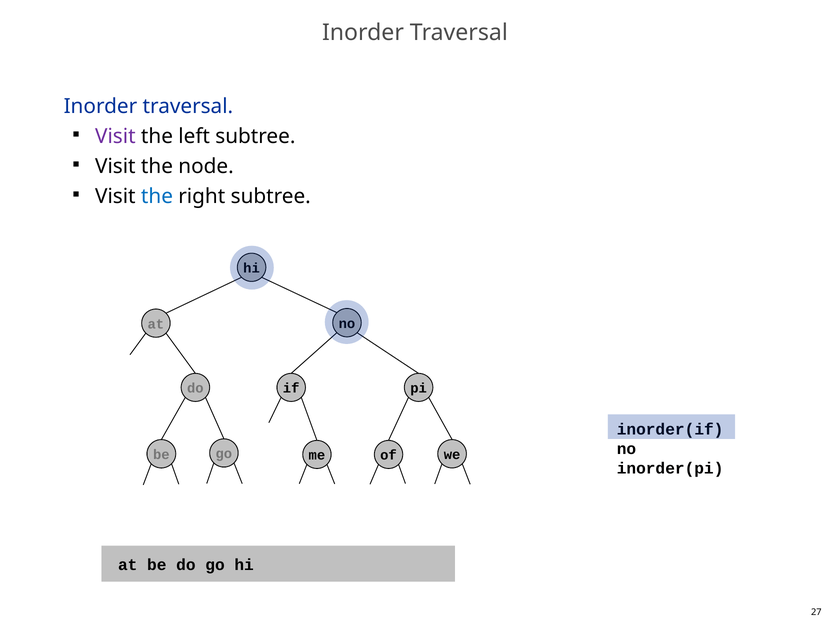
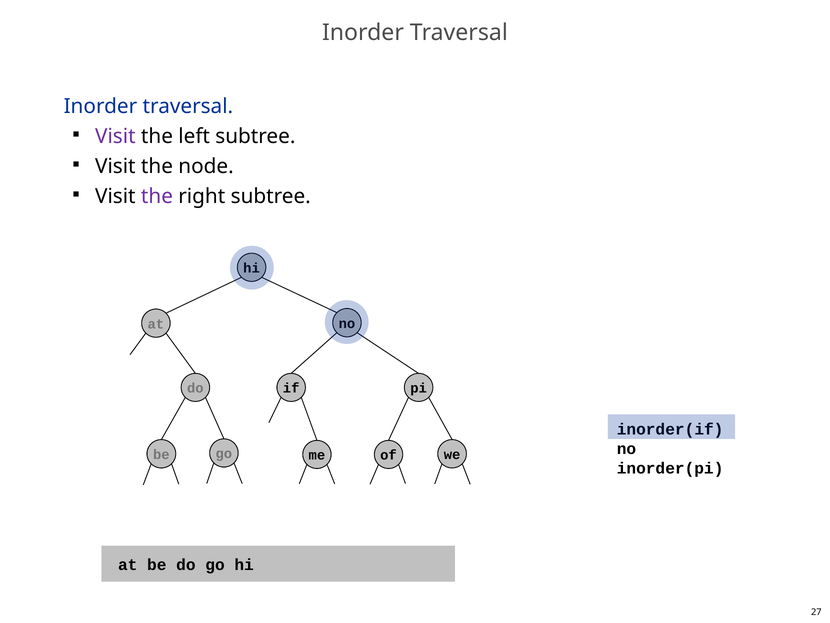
the colour: blue -> purple (157, 196)
